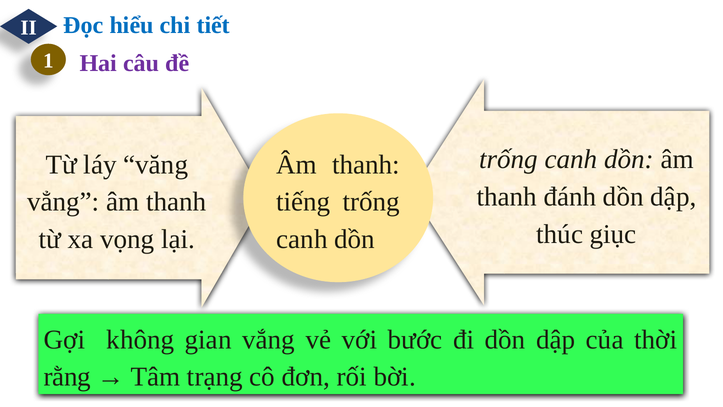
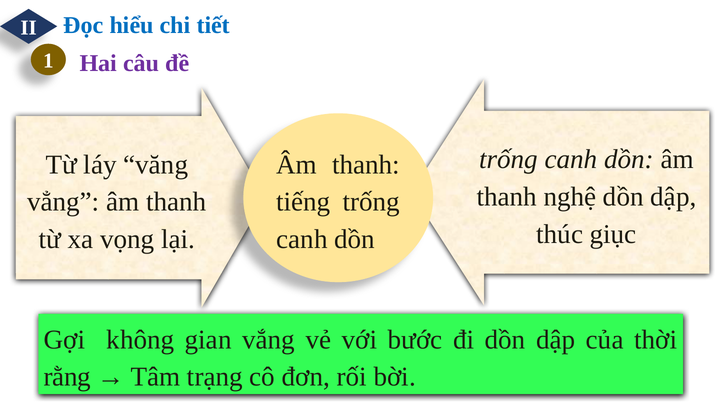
đánh: đánh -> nghệ (570, 196)
